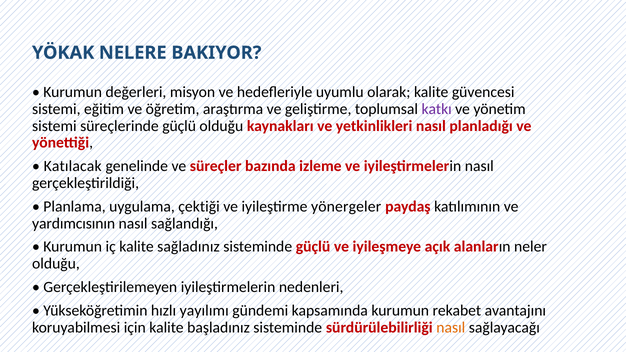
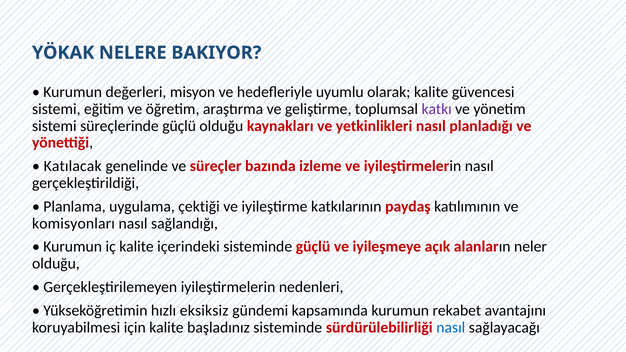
yönergeler: yönergeler -> katkılarının (346, 207)
yardımcısının: yardımcısının -> komisyonları (73, 223)
sağladınız: sağladınız -> içerindeki (188, 247)
yayılımı: yayılımı -> eksiksiz (204, 311)
nasıl colour: orange -> blue (451, 327)
